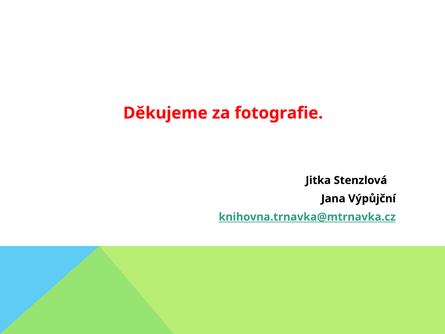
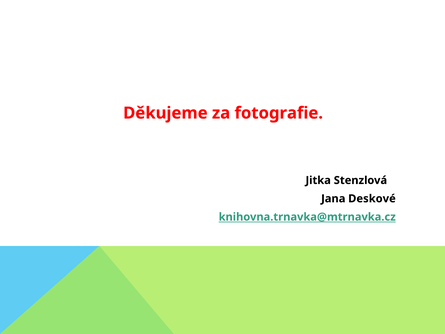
Výpůjční: Výpůjční -> Deskové (372, 198)
